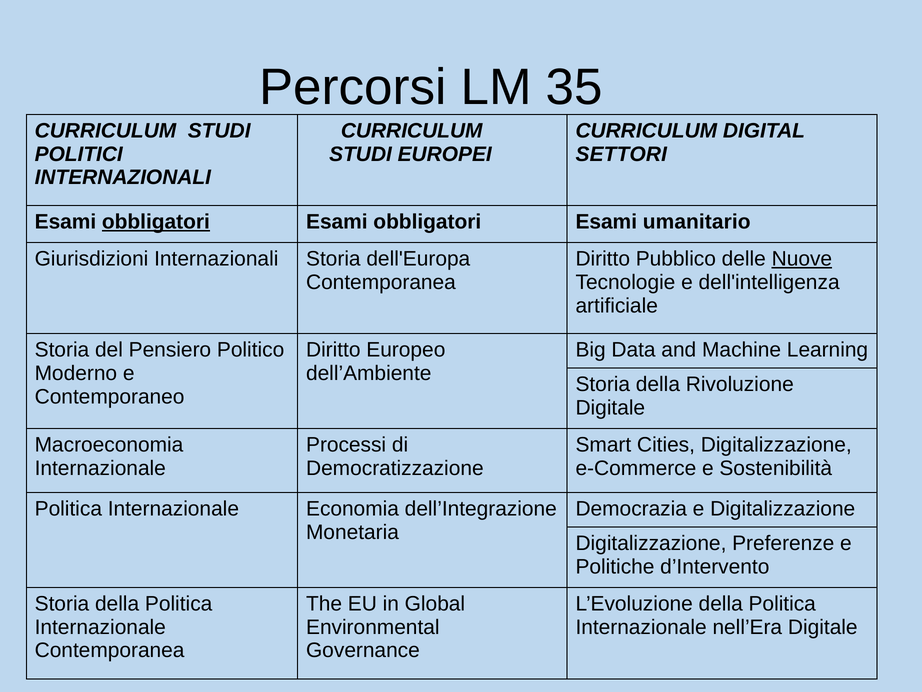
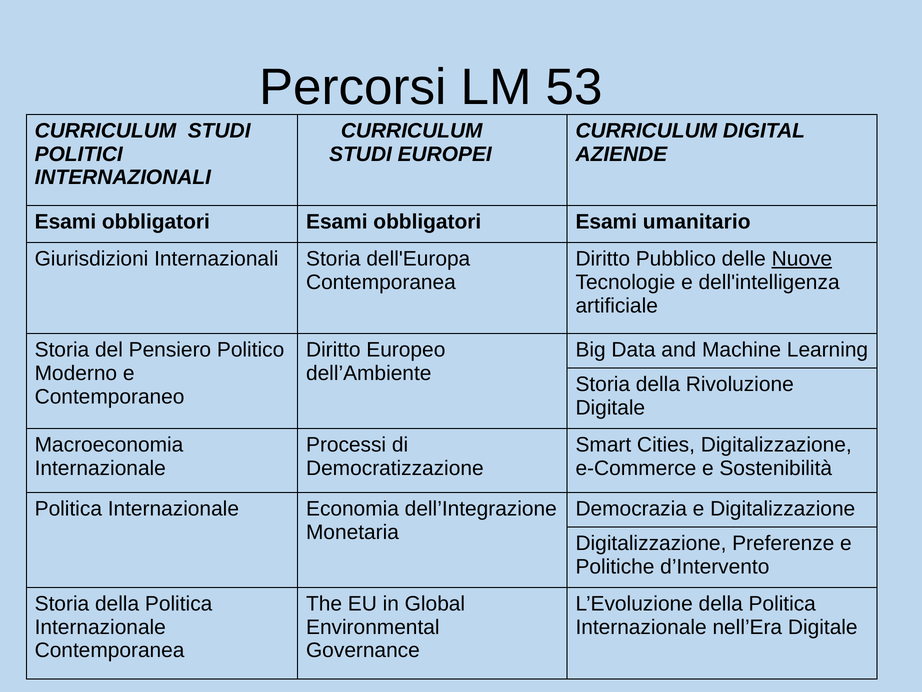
35: 35 -> 53 (574, 87)
SETTORI: SETTORI -> AZIENDE (621, 154)
obbligatori underline: present -> none (156, 222)
